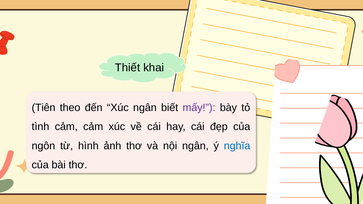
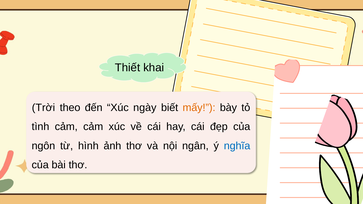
Tiên: Tiên -> Trời (43, 108)
Xúc ngân: ngân -> ngày (145, 108)
mấy colour: purple -> orange (199, 108)
